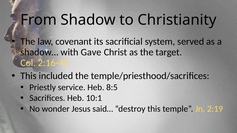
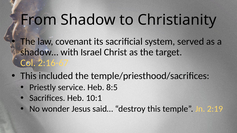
Gave: Gave -> Israel (91, 52)
2:16-40: 2:16-40 -> 2:16-67 (53, 63)
